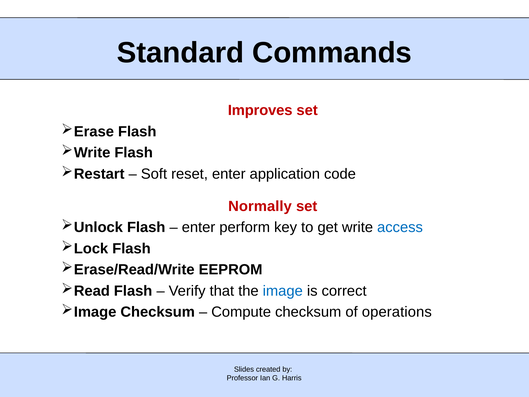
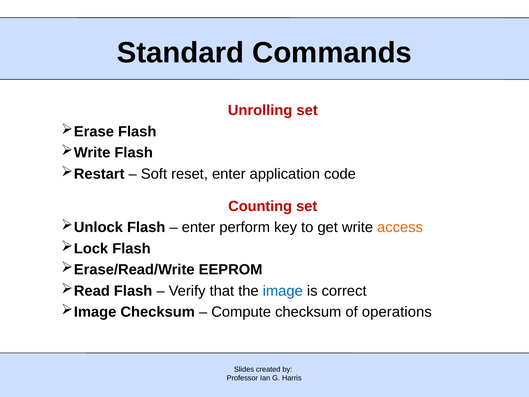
Improves: Improves -> Unrolling (260, 110)
Normally: Normally -> Counting (260, 206)
access colour: blue -> orange (400, 227)
